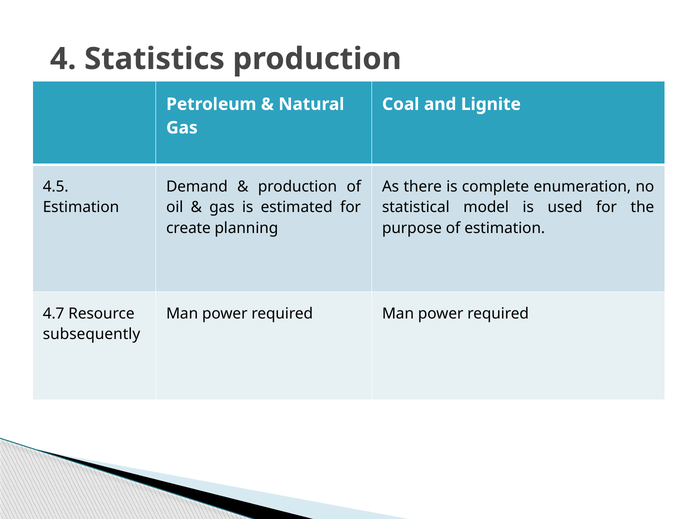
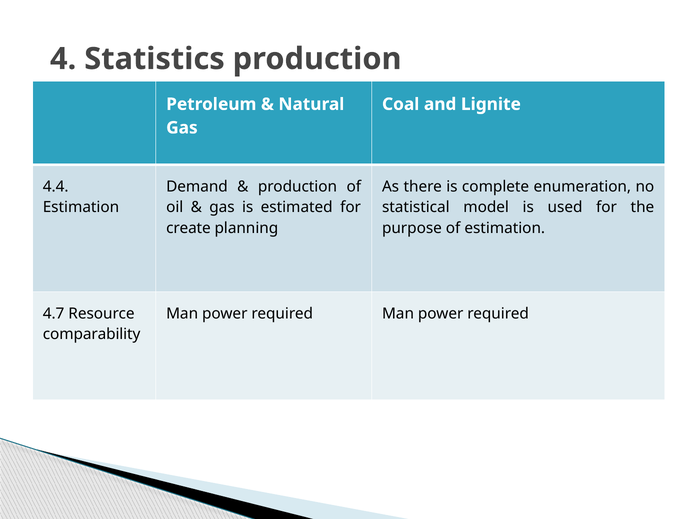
4.5: 4.5 -> 4.4 (56, 186)
subsequently: subsequently -> comparability (92, 334)
